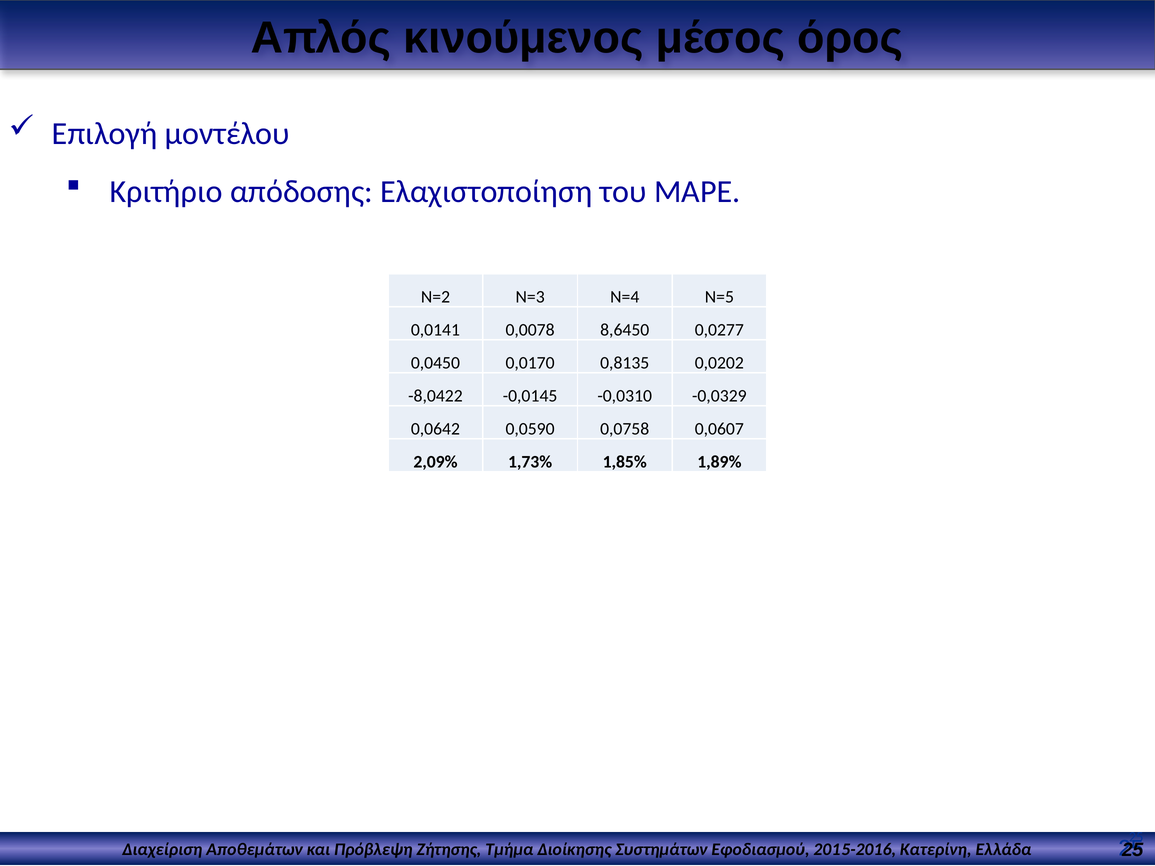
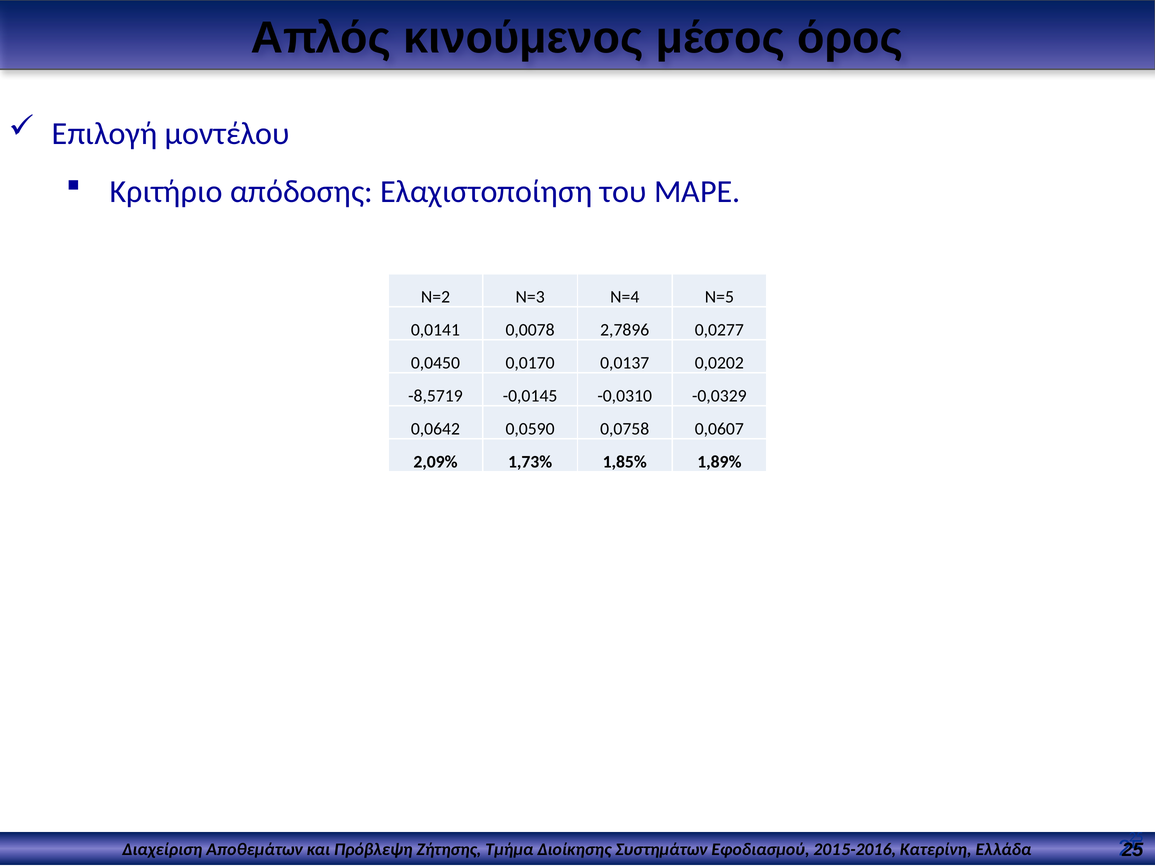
8,6450: 8,6450 -> 2,7896 (625, 330)
0,8135: 0,8135 -> 0,0137 (625, 363)
-8,0422: -8,0422 -> -8,5719 (435, 396)
